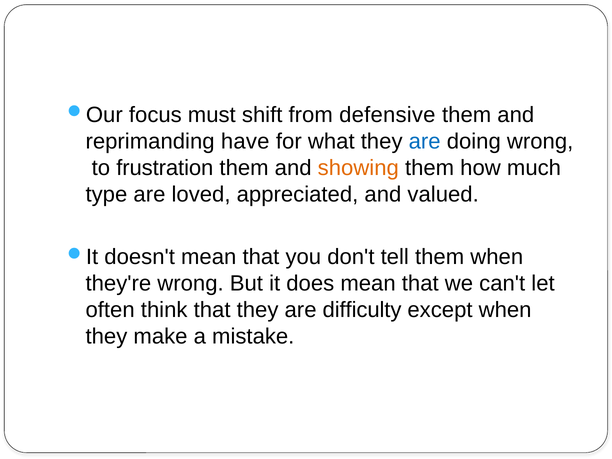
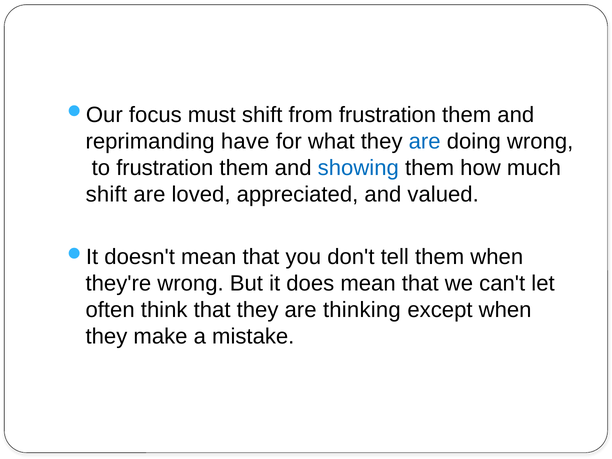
from defensive: defensive -> frustration (388, 115)
showing colour: orange -> blue (358, 168)
type: type -> shift (106, 194)
difficulty: difficulty -> thinking (362, 310)
